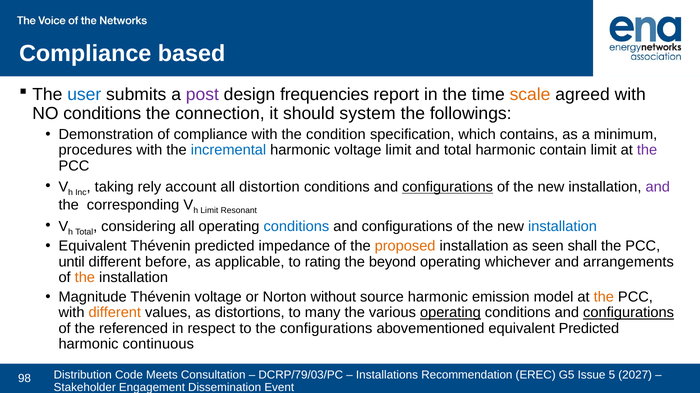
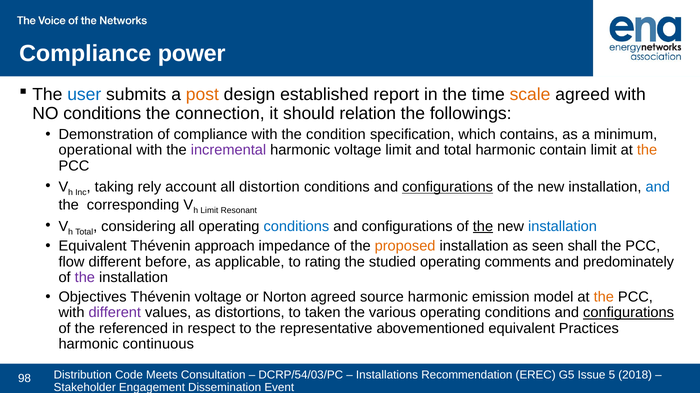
based: based -> power (192, 54)
post colour: purple -> orange (202, 95)
frequencies: frequencies -> established (324, 95)
system: system -> relation (368, 114)
procedures: procedures -> operational (95, 150)
incremental colour: blue -> purple (228, 150)
the colour: purple -> orange (647, 150)
and colour: purple -> blue (658, 187)
the underline: none -> present (483, 227)
Thévenin predicted: predicted -> approach (225, 247)
until: until -> flow (72, 262)
beyond: beyond -> studied (392, 262)
whichever: whichever -> comments (518, 262)
arrangements: arrangements -> predominately (629, 262)
the colour: orange -> purple (85, 278)
Magnitude: Magnitude -> Objectives (93, 297)
Norton without: without -> agreed (333, 297)
different colour: orange -> purple (115, 313)
many: many -> taken (323, 313)
operating underline: present -> none (450, 313)
the configurations: configurations -> representative (326, 329)
equivalent Predicted: Predicted -> Practices (589, 329)
DCRP/79/03/PC: DCRP/79/03/PC -> DCRP/54/03/PC (301, 376)
2027: 2027 -> 2018 (635, 376)
